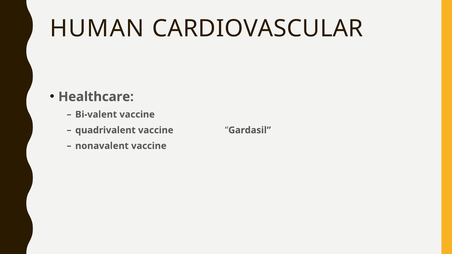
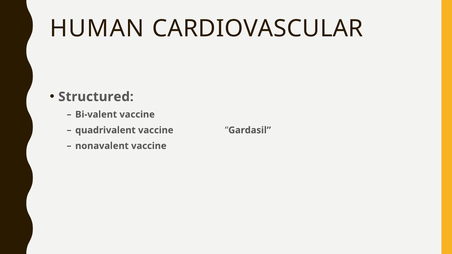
Healthcare: Healthcare -> Structured (96, 97)
